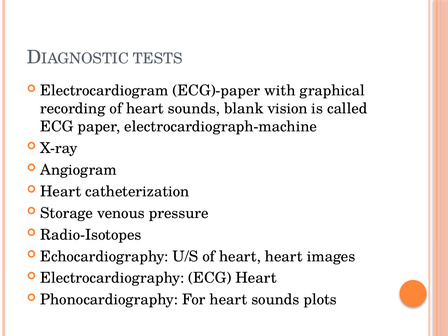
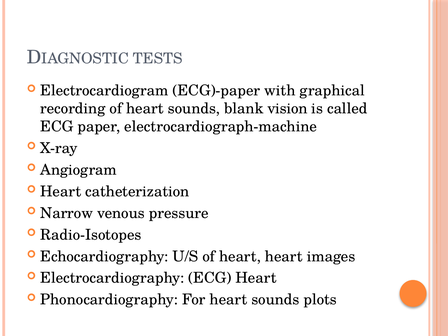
Storage: Storage -> Narrow (67, 213)
